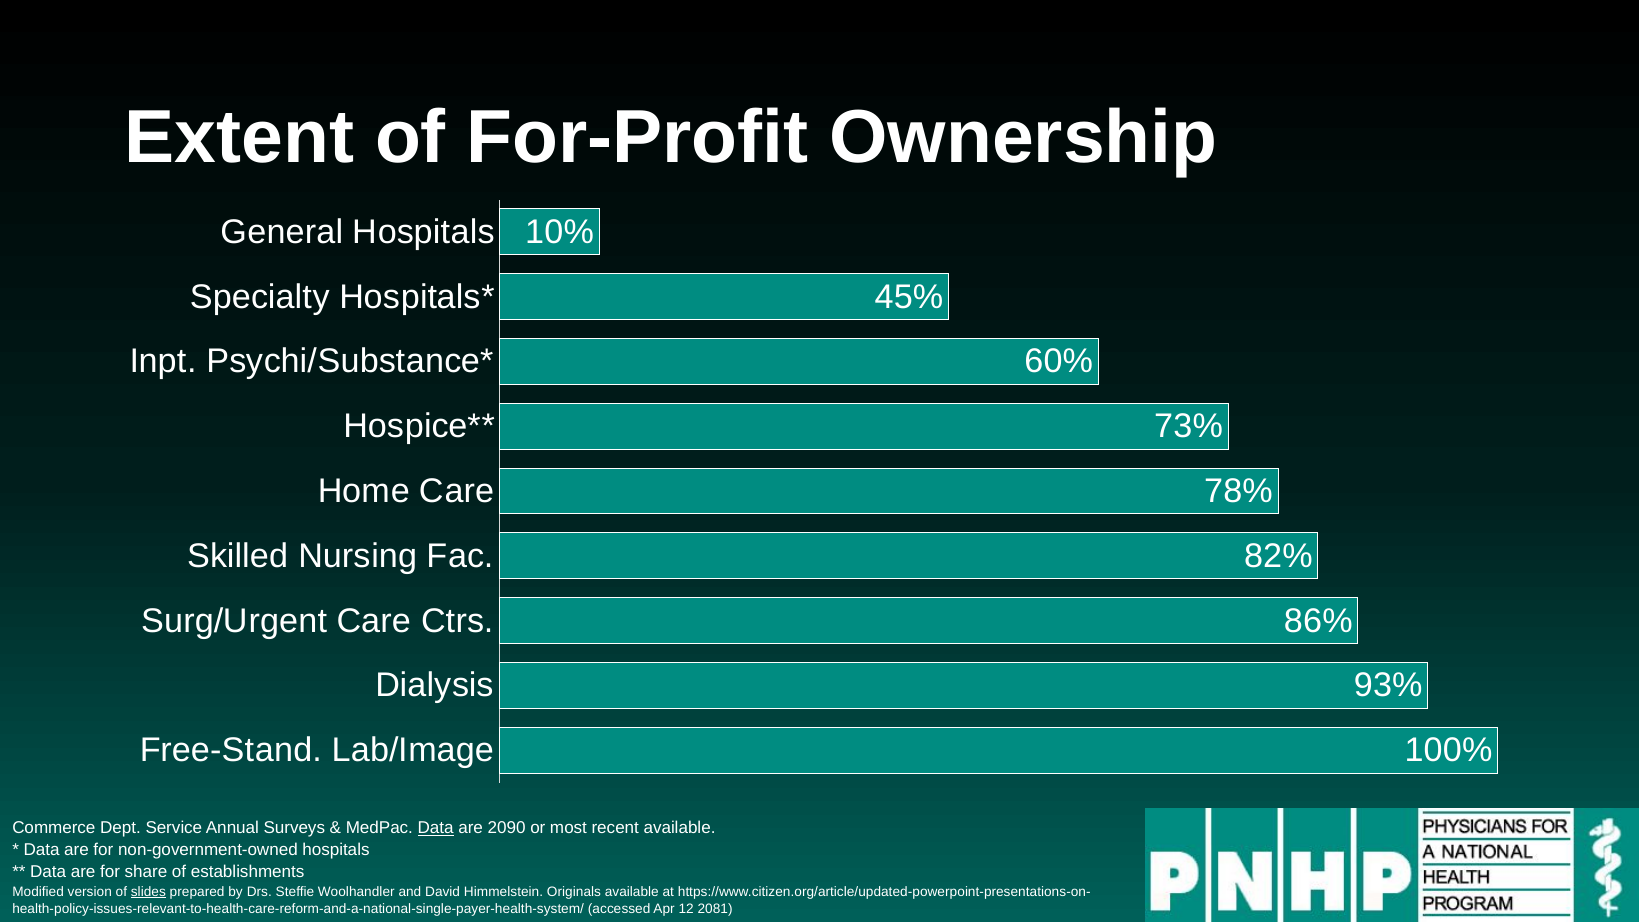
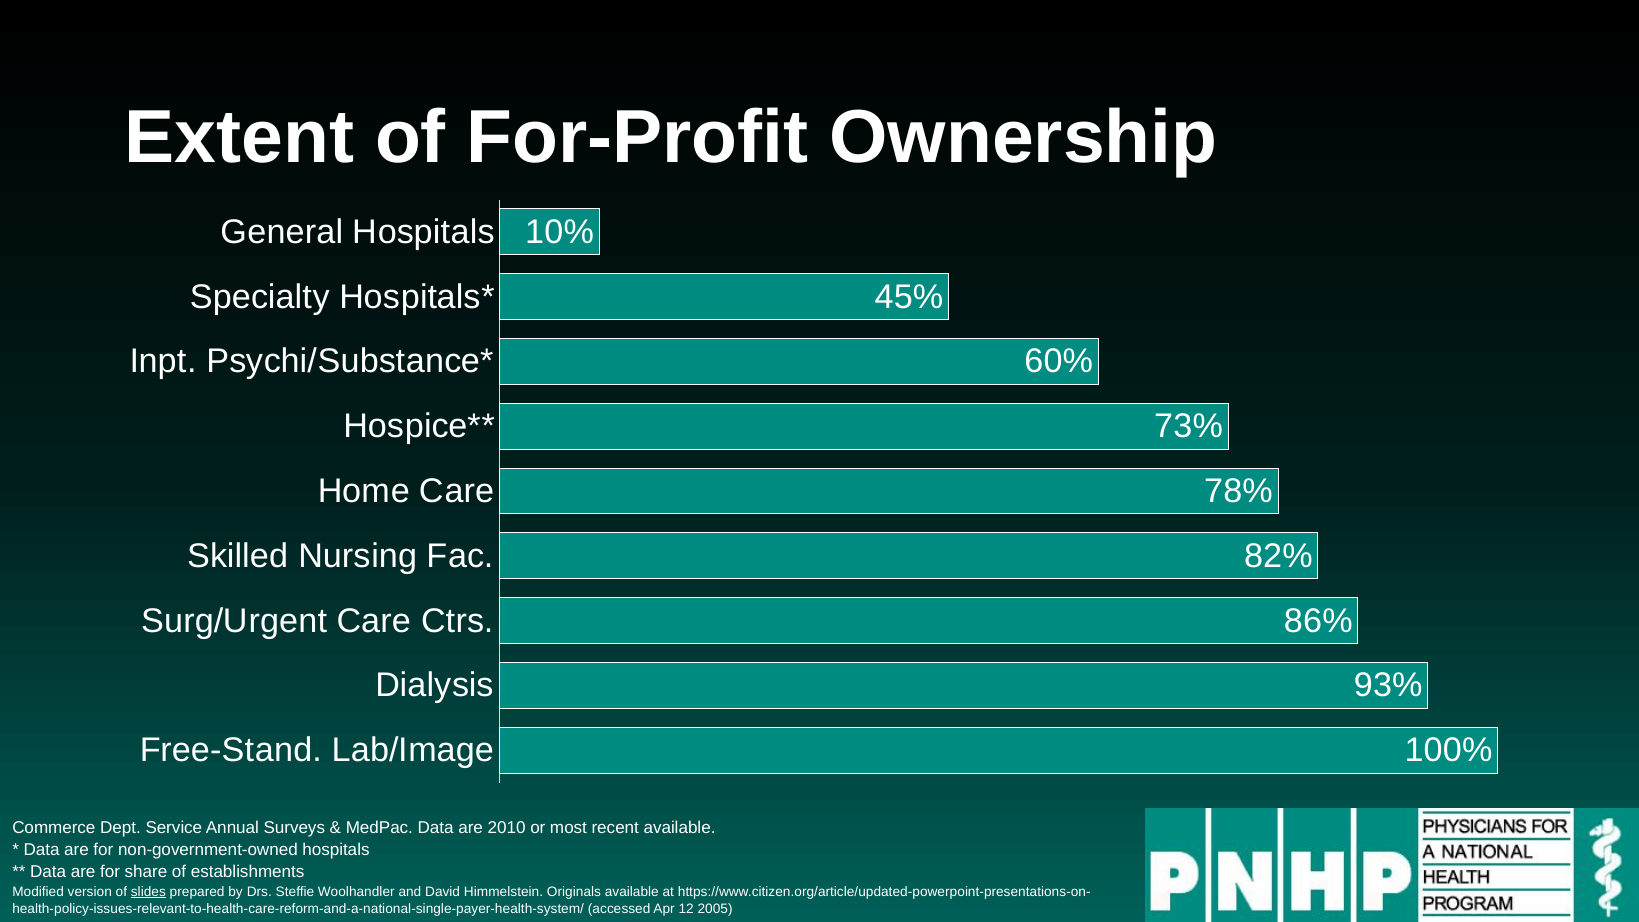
Data underline: present -> none (436, 828)
2090: 2090 -> 2010 (507, 828)
2081: 2081 -> 2005 (715, 909)
